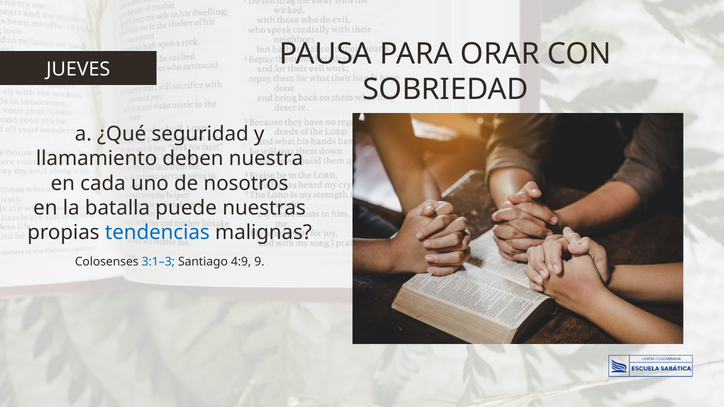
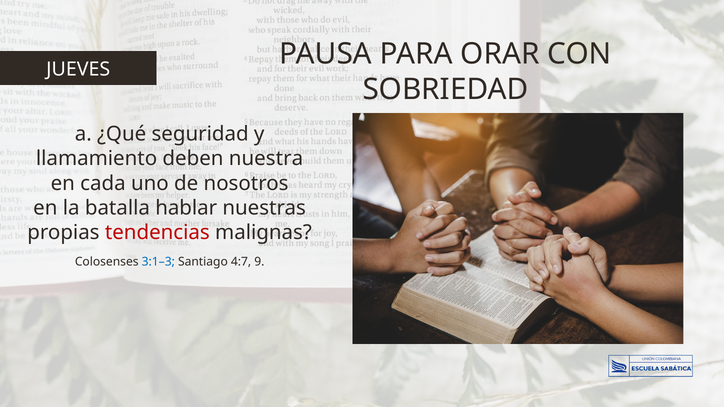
puede: puede -> hablar (186, 208)
tendencias colour: blue -> red (157, 233)
4:9: 4:9 -> 4:7 (241, 262)
